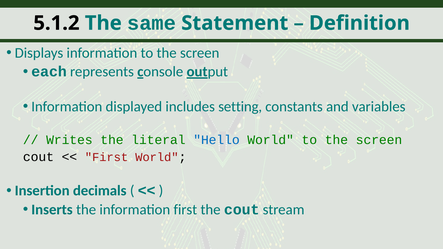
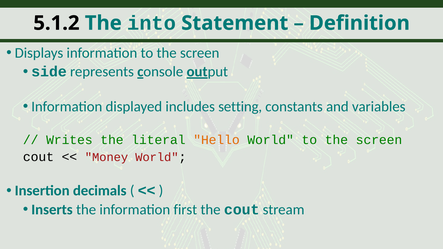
same: same -> into (152, 23)
each: each -> side (49, 72)
Hello colour: blue -> orange (216, 140)
First: First -> Money (107, 157)
